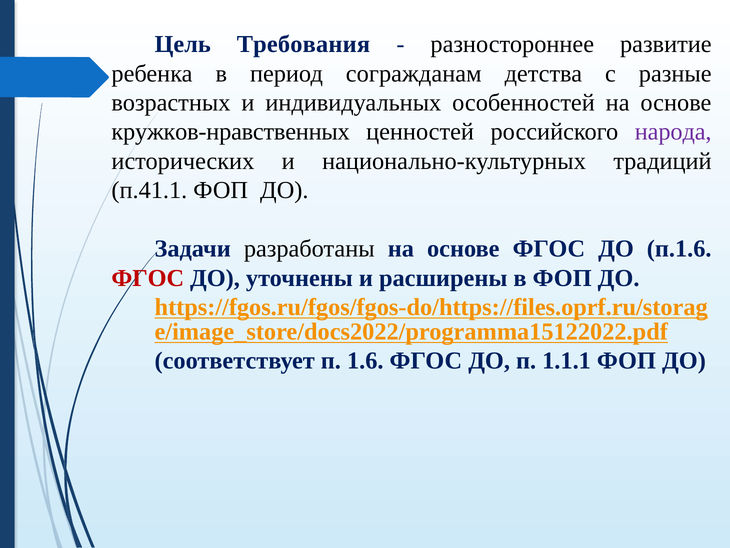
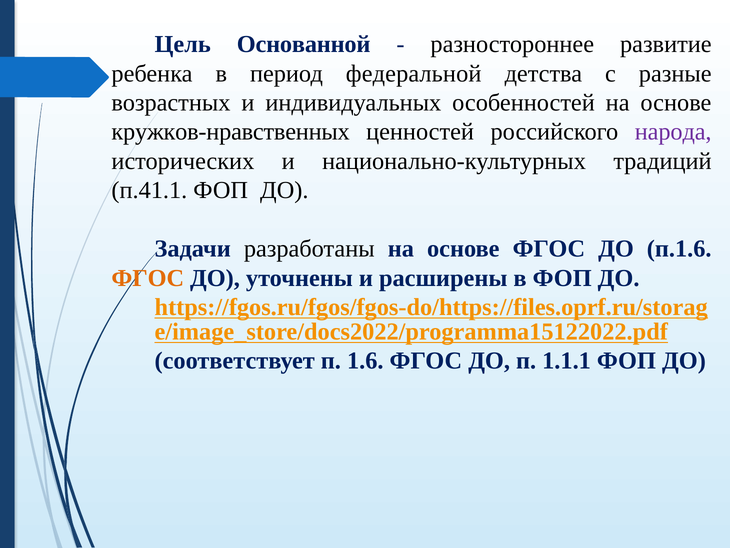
Требования: Требования -> Основанной (304, 44)
согражданам: согражданам -> федеральной (414, 73)
ФГОС colour: red -> orange (148, 278)
